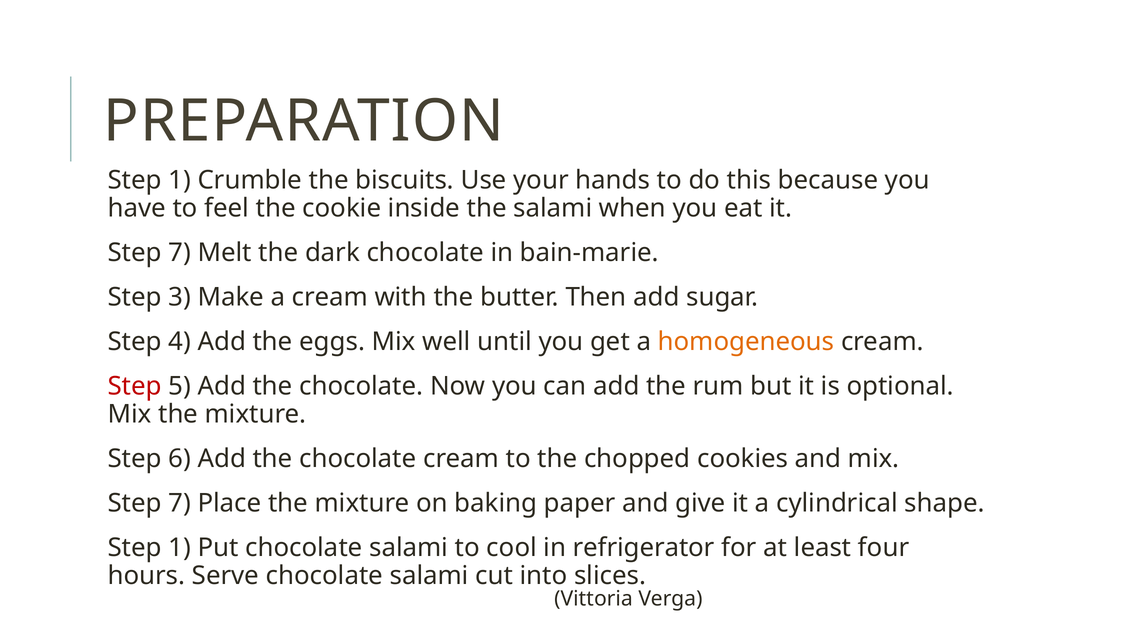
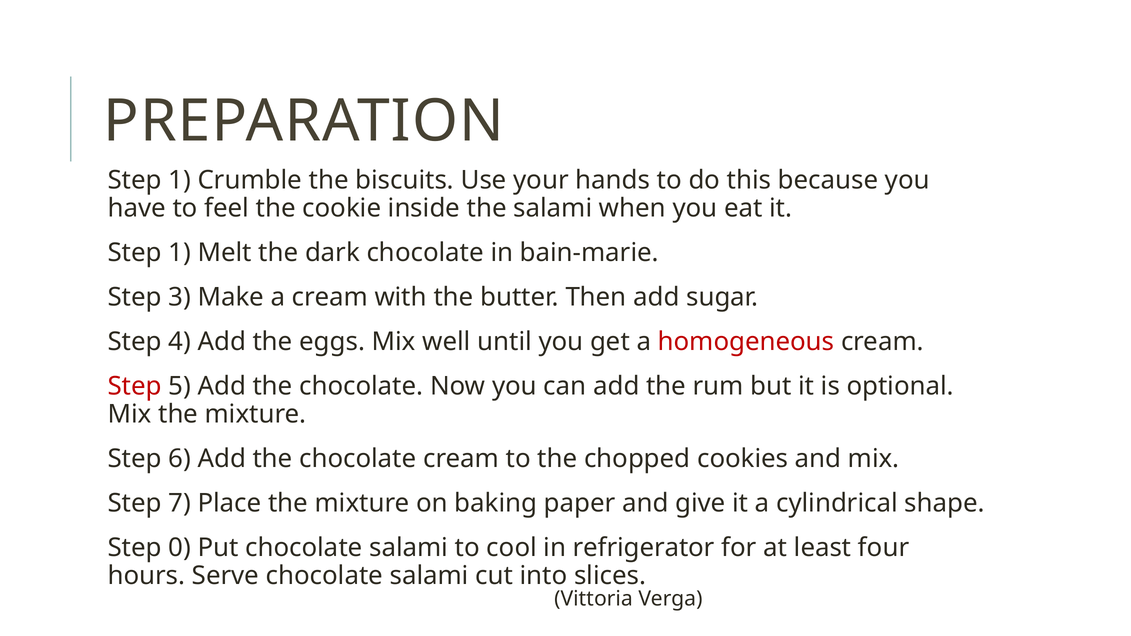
7: 7 -> 1 (180, 253)
homogeneous colour: orange -> red (746, 342)
1: 1 -> 0 (180, 548)
